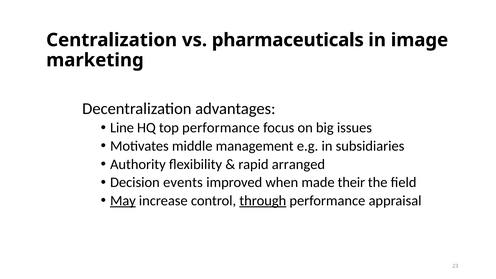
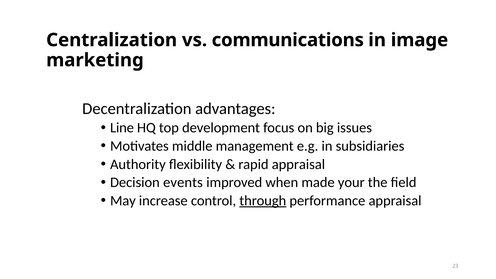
pharmaceuticals: pharmaceuticals -> communications (288, 40)
top performance: performance -> development (221, 128)
rapid arranged: arranged -> appraisal (298, 164)
their: their -> your (351, 182)
May underline: present -> none (123, 201)
